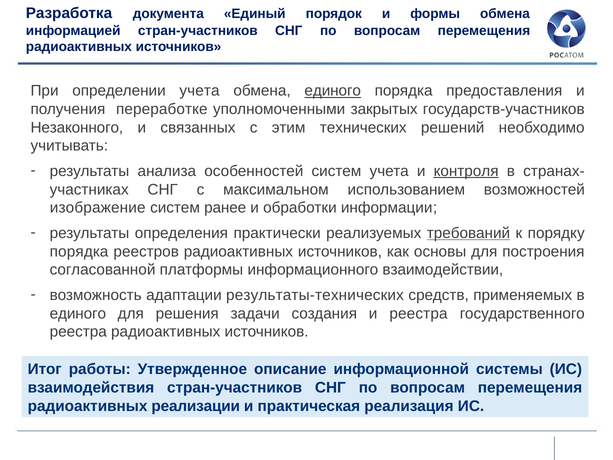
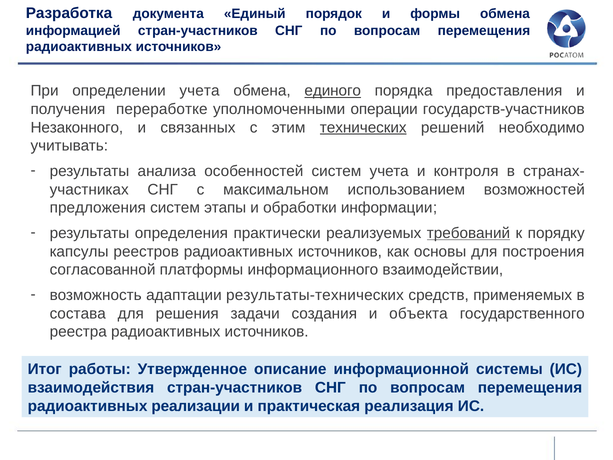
закрытых: закрытых -> операции (384, 109)
технических underline: none -> present (363, 127)
контроля underline: present -> none (466, 171)
изображение: изображение -> предложения (98, 208)
ранее: ранее -> этапы (225, 208)
порядка: порядка -> капсулы (79, 251)
единого: единого -> состава (78, 313)
и реестра: реестра -> объекта (418, 313)
